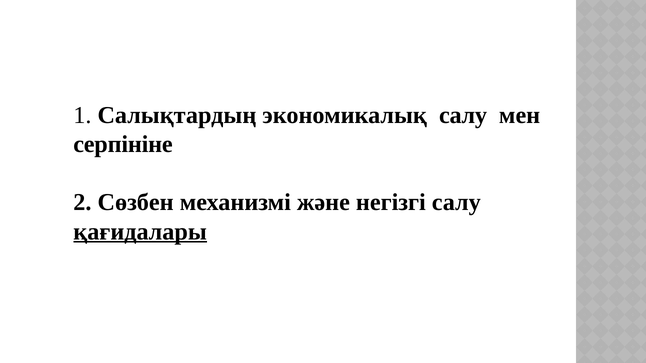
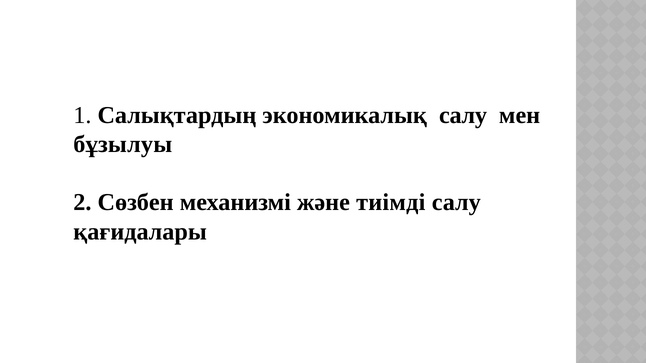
серпініне: серпініне -> бұзылуы (123, 145)
негізгі: негізгі -> тиімді (391, 203)
қағидалары underline: present -> none (140, 232)
